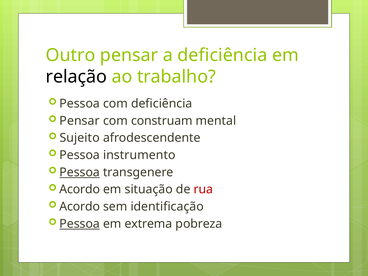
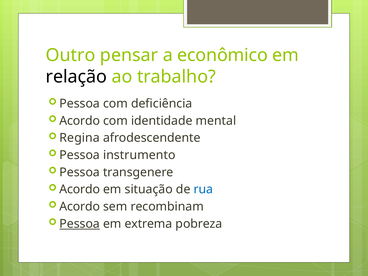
a deficiência: deficiência -> econômico (223, 55)
Pensar: Pensar -> Acordo (80, 121)
construam: construam -> identidade (162, 121)
Sujeito: Sujeito -> Regina (80, 138)
Pessoa underline: present -> none (80, 172)
rua colour: red -> blue (203, 189)
identificação: identificação -> recombinam (167, 207)
